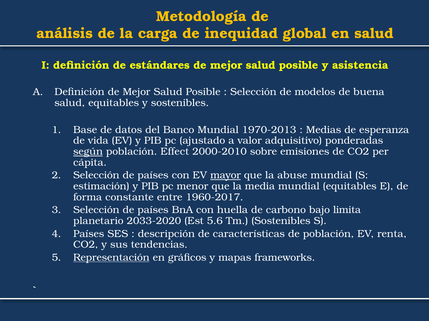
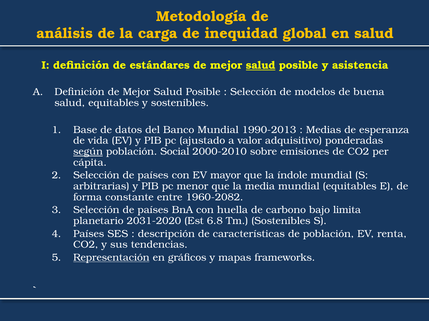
salud underline: none -> present (261, 66)
1970-2013: 1970-2013 -> 1990-2013 (269, 130)
Effect: Effect -> Social (175, 152)
mayor underline: present -> none (226, 176)
abuse: abuse -> índole (292, 176)
estimación: estimación -> arbitrarias (101, 187)
1960-2017: 1960-2017 -> 1960-2082 (215, 198)
2033-2020: 2033-2020 -> 2031-2020 (154, 221)
5.6: 5.6 -> 6.8 (215, 221)
